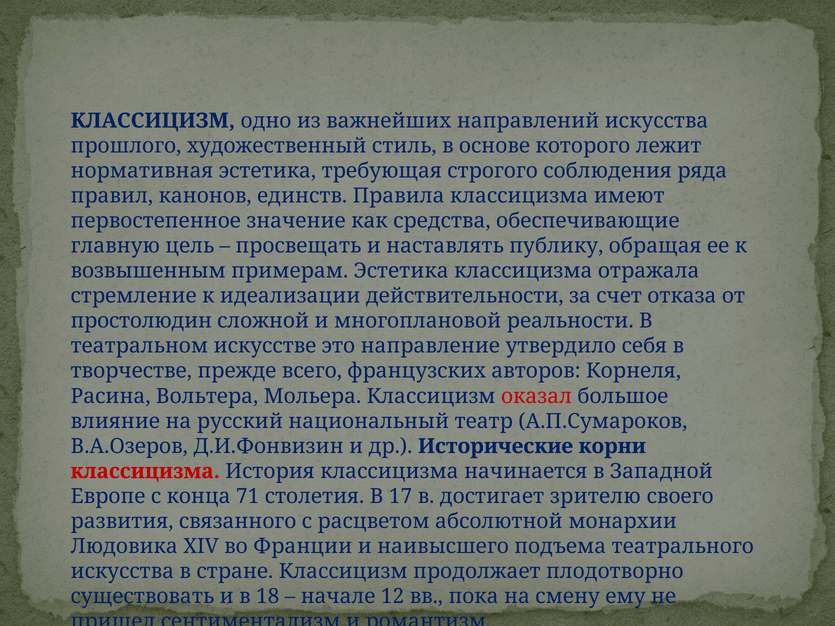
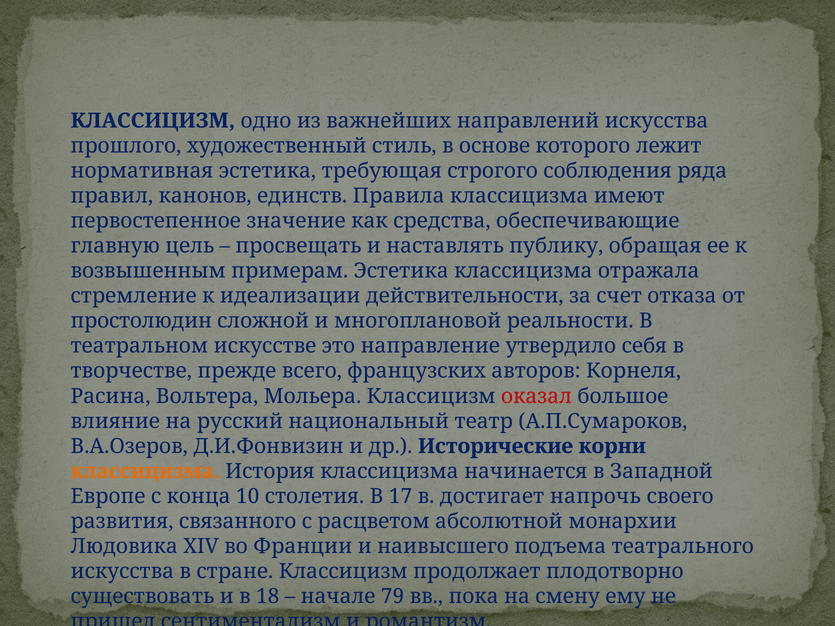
классицизма colour: red -> orange (145, 471)
71: 71 -> 10 (248, 497)
зрителю: зрителю -> напрочь (595, 497)
12: 12 -> 79 (393, 597)
